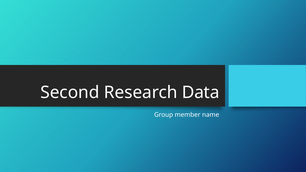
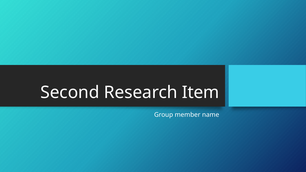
Data: Data -> Item (201, 93)
